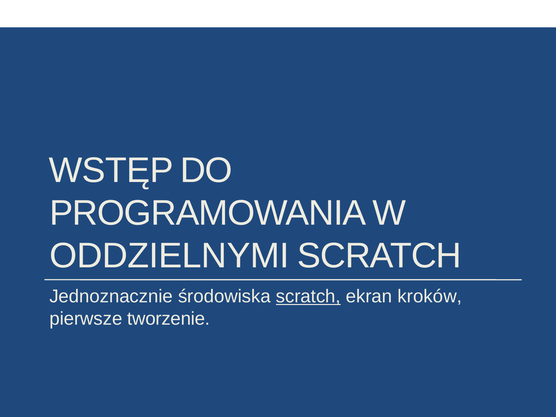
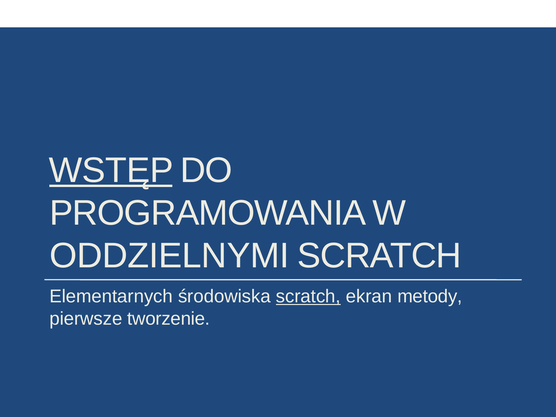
WSTĘP underline: none -> present (111, 171)
Jednoznacznie: Jednoznacznie -> Elementarnych (111, 296)
kroków: kroków -> metody (430, 296)
